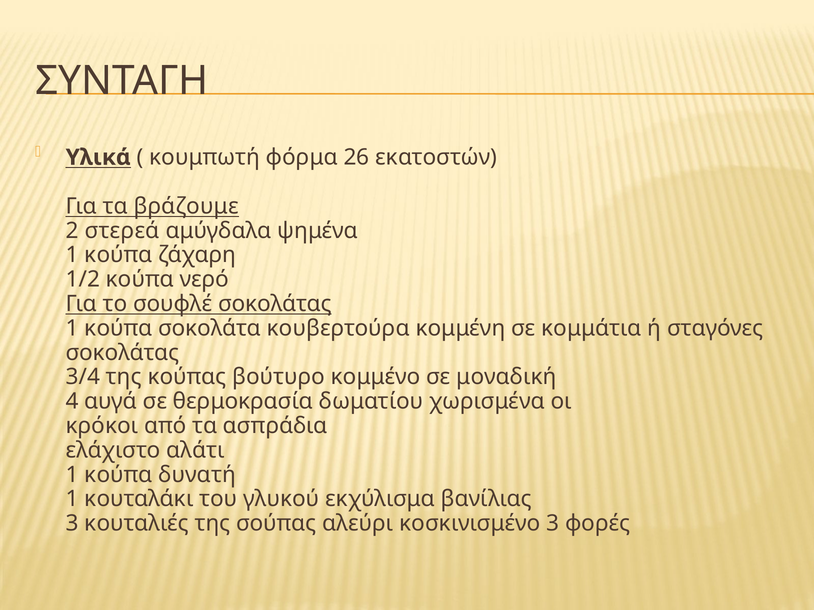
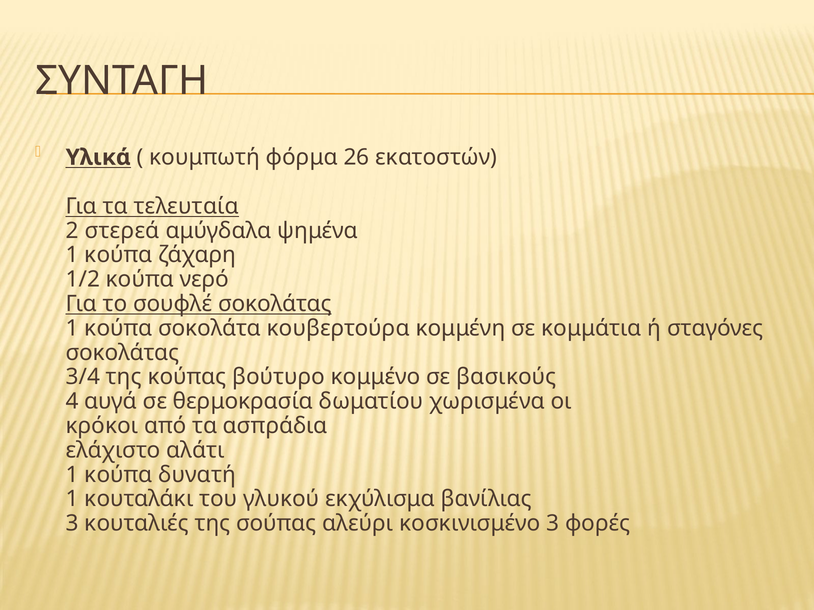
βράζουμε: βράζουμε -> τελευταία (186, 206)
μοναδική: μοναδική -> βασικούς (506, 377)
